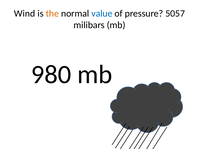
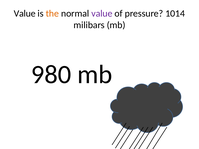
Wind: Wind -> Value (25, 13)
value colour: blue -> purple (102, 13)
5057: 5057 -> 1014 (175, 13)
